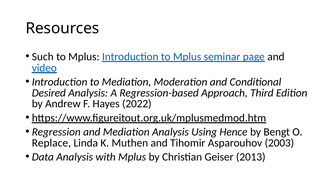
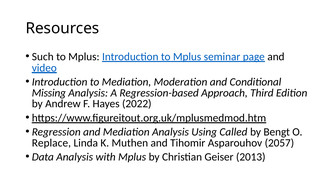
Desired: Desired -> Missing (49, 93)
Hence: Hence -> Called (233, 132)
2003: 2003 -> 2057 (279, 142)
